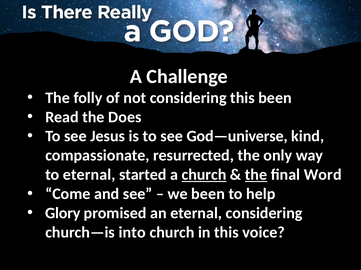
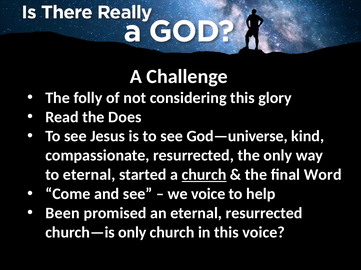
this been: been -> glory (275, 98)
the underline: present -> none (256, 175)
we been: been -> voice (208, 194)
Glory: Glory -> Been (63, 214)
eternal considering: considering -> resurrected (264, 214)
church—is into: into -> only (132, 233)
